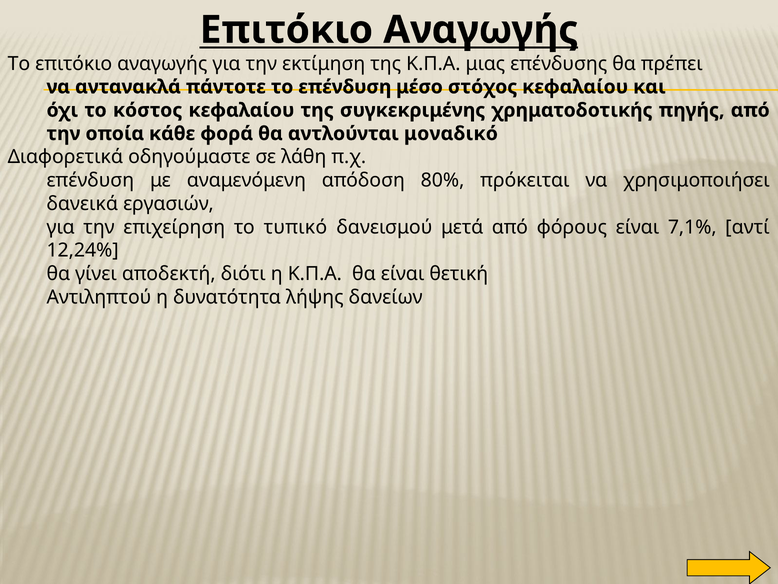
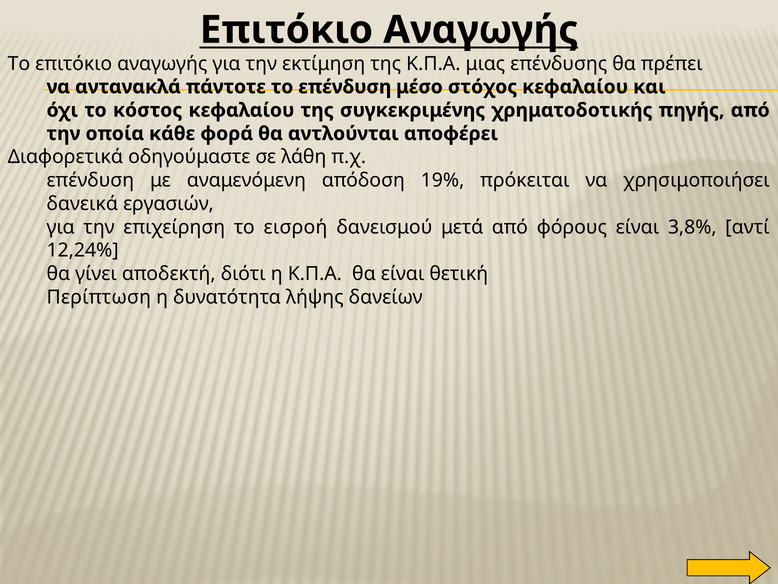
μοναδικό: μοναδικό -> αποφέρει (451, 134)
80%: 80% -> 19% (443, 180)
τυπικό: τυπικό -> εισροή (295, 227)
7,1%: 7,1% -> 3,8% (692, 227)
Αντιληπτού: Αντιληπτού -> Περίπτωση (99, 297)
